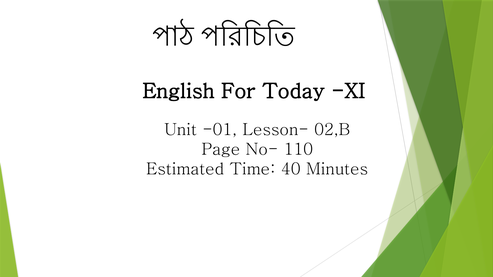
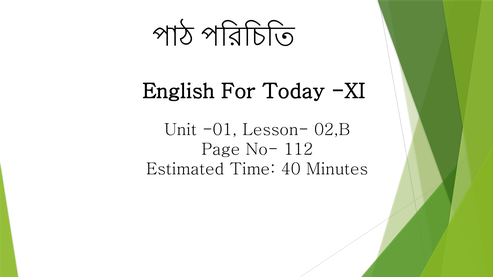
110: 110 -> 112 (298, 149)
